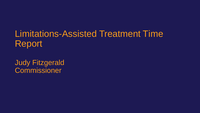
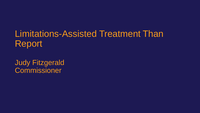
Time: Time -> Than (153, 34)
